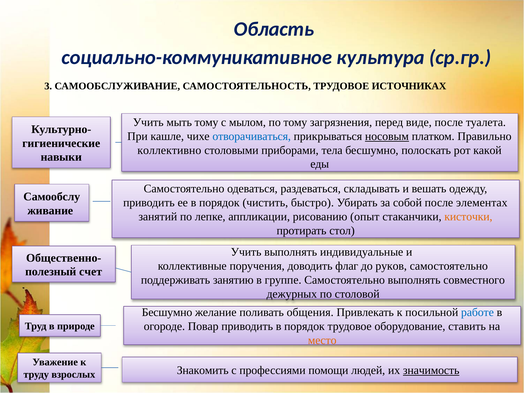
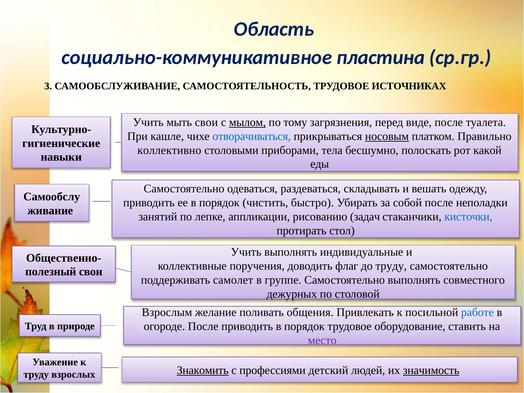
культура: культура -> пластина (381, 58)
мыть тому: тому -> свои (206, 122)
мылом underline: none -> present (247, 122)
элементах: элементах -> неполадки (482, 203)
опыт: опыт -> задач (365, 217)
кисточки colour: orange -> blue (468, 217)
до руков: руков -> труду (391, 266)
счет: счет -> свои (91, 272)
занятию: занятию -> самолет (233, 280)
Бесшумно: Бесшумно -> Взрослым (167, 312)
огороде Повар: Повар -> После (203, 326)
место colour: orange -> purple (322, 340)
Знакомить underline: none -> present (203, 370)
помощи: помощи -> детский (328, 370)
